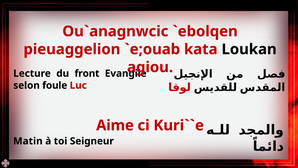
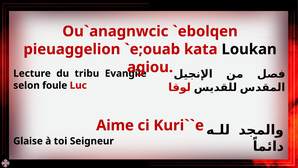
front: front -> tribu (87, 73)
Matin: Matin -> Glaise (28, 141)
